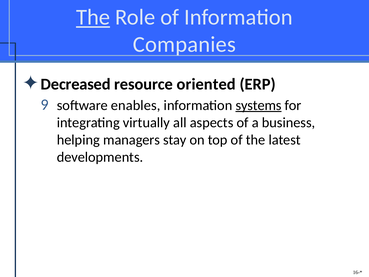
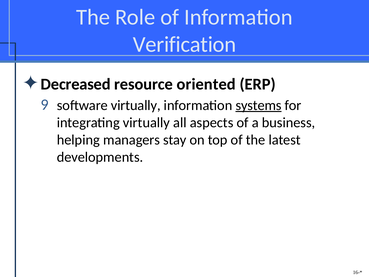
The underline: present -> none (93, 17)
Companies: Companies -> Verification (185, 44)
software enables: enables -> virtually (136, 105)
